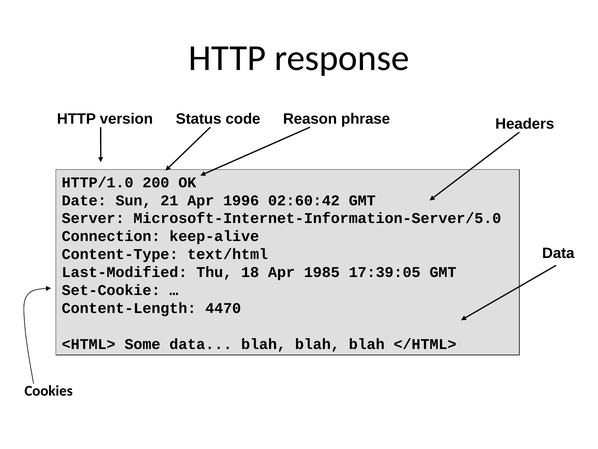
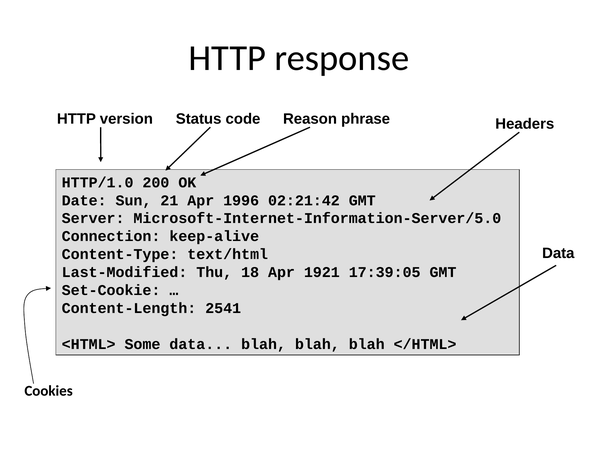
02:60:42: 02:60:42 -> 02:21:42 (304, 200)
1985: 1985 -> 1921 (322, 272)
4470: 4470 -> 2541 (223, 308)
